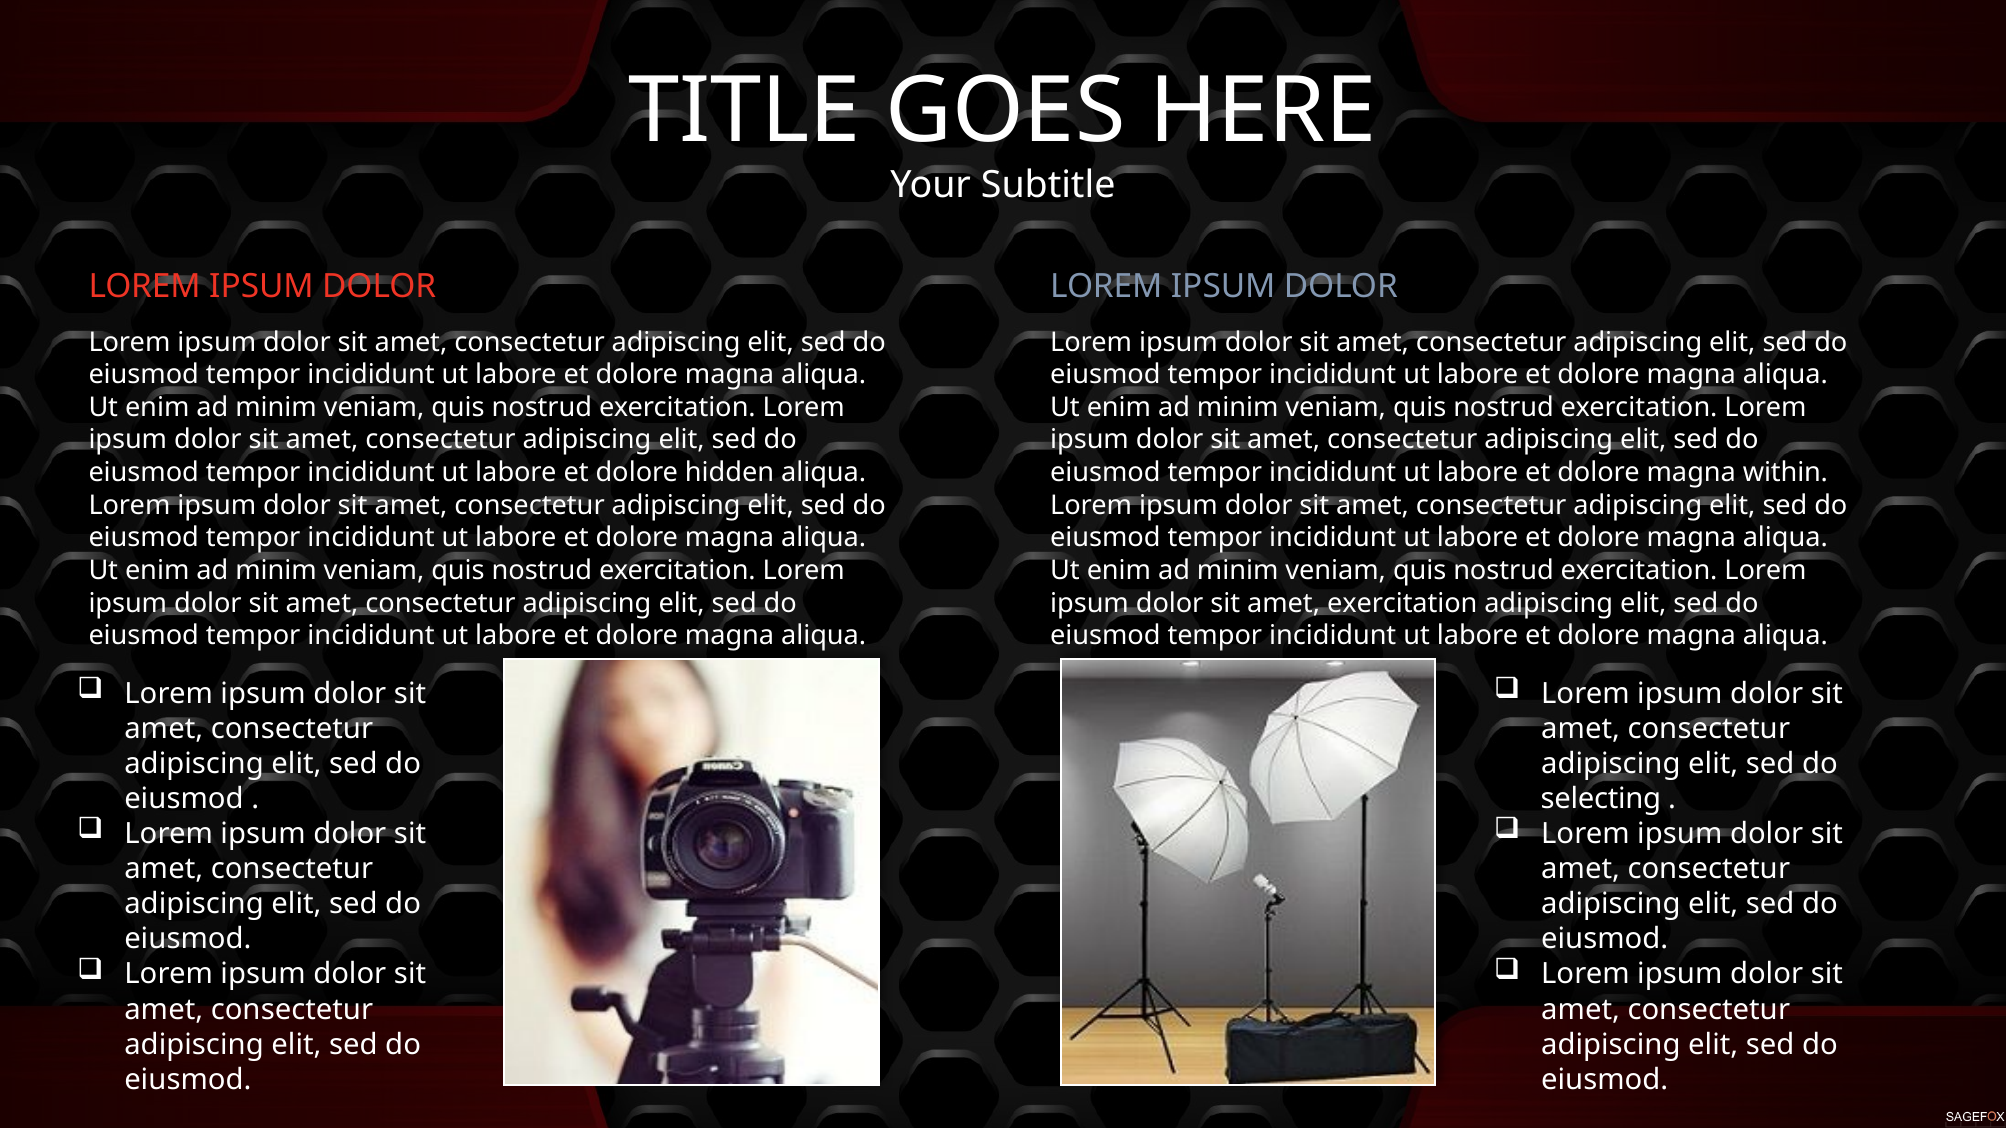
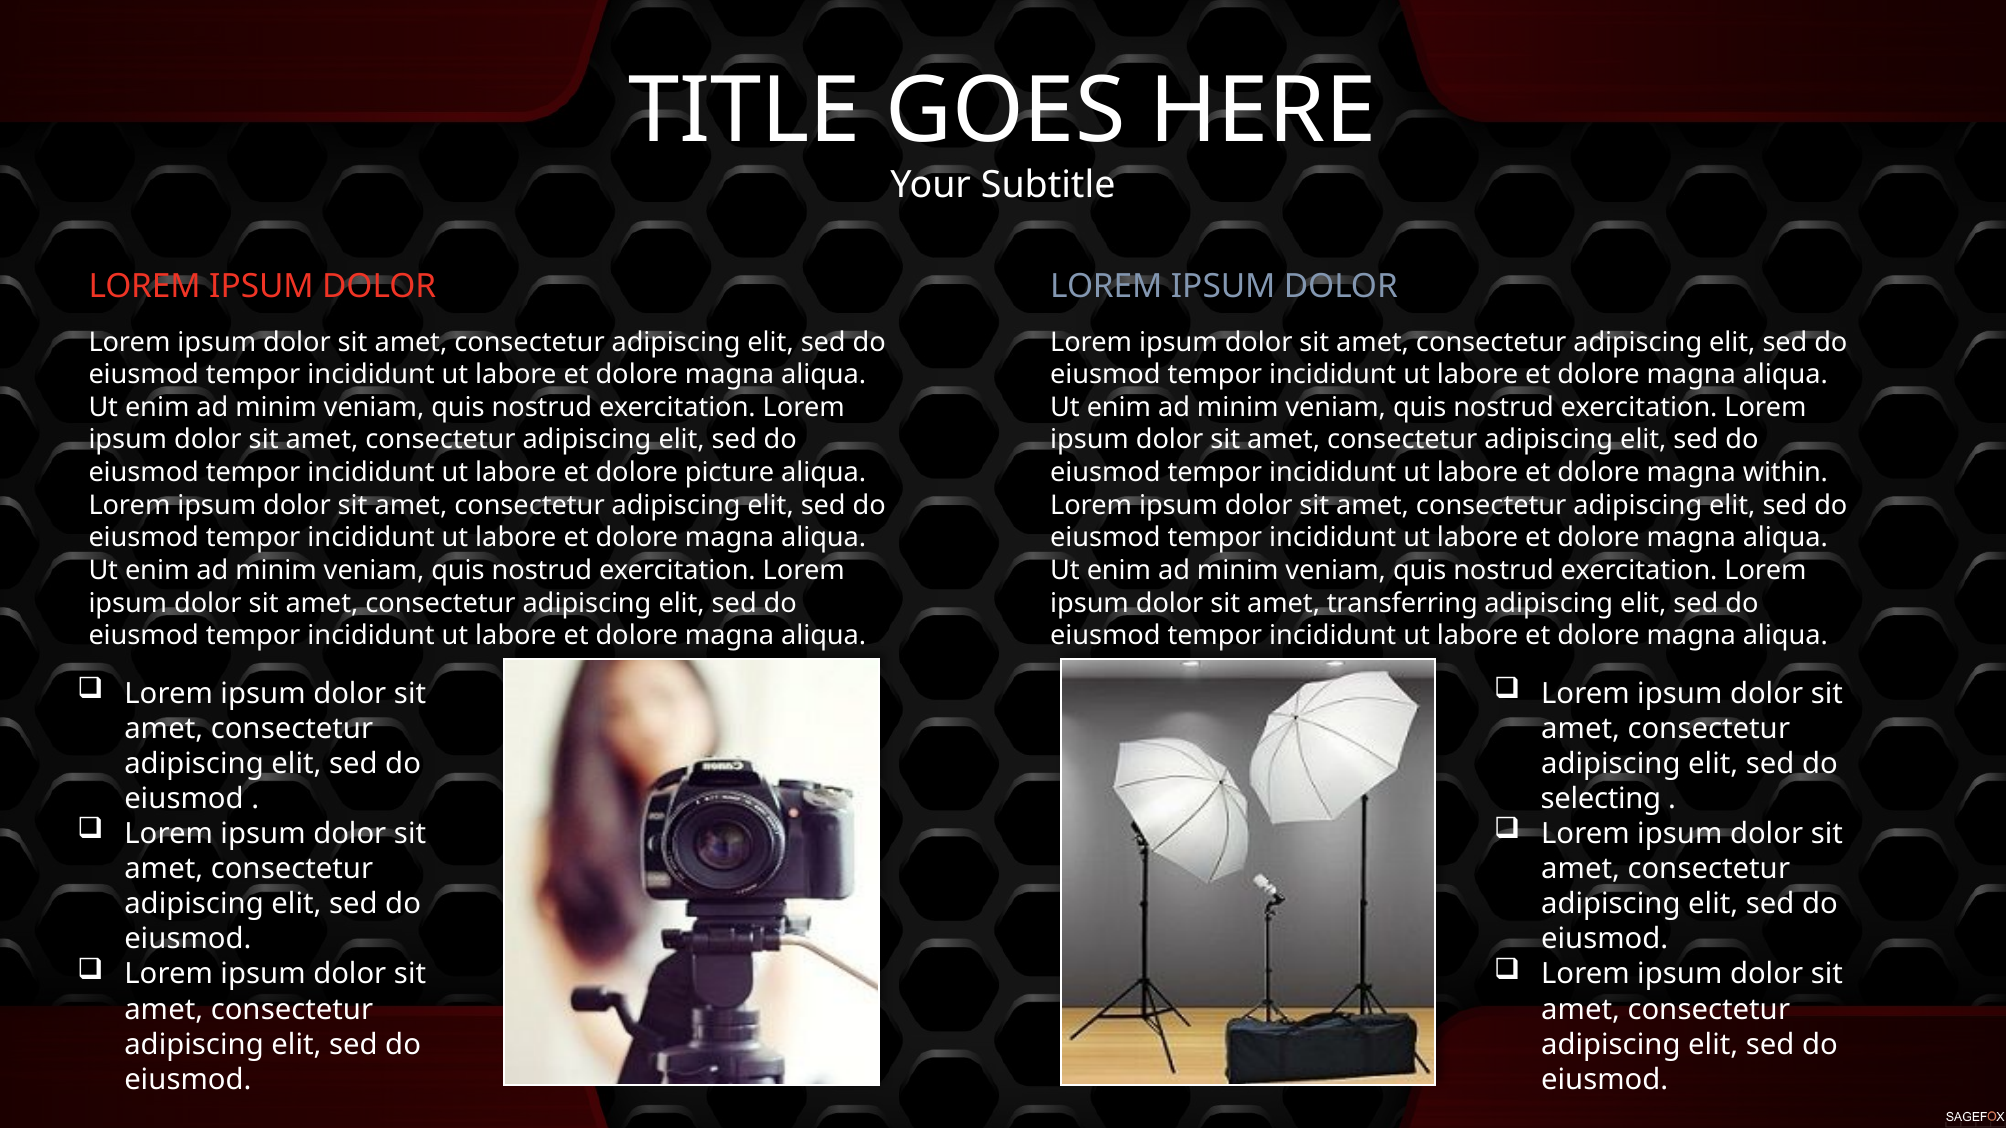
hidden: hidden -> picture (730, 473)
amet exercitation: exercitation -> transferring (1402, 603)
